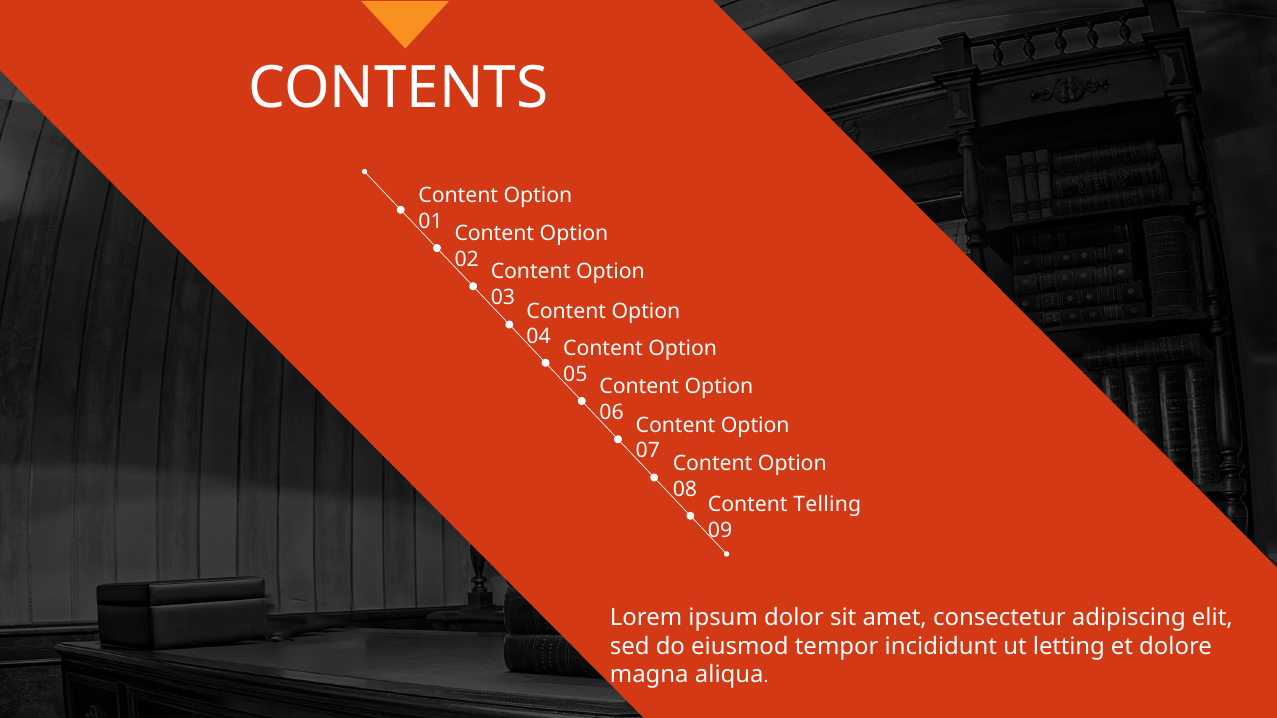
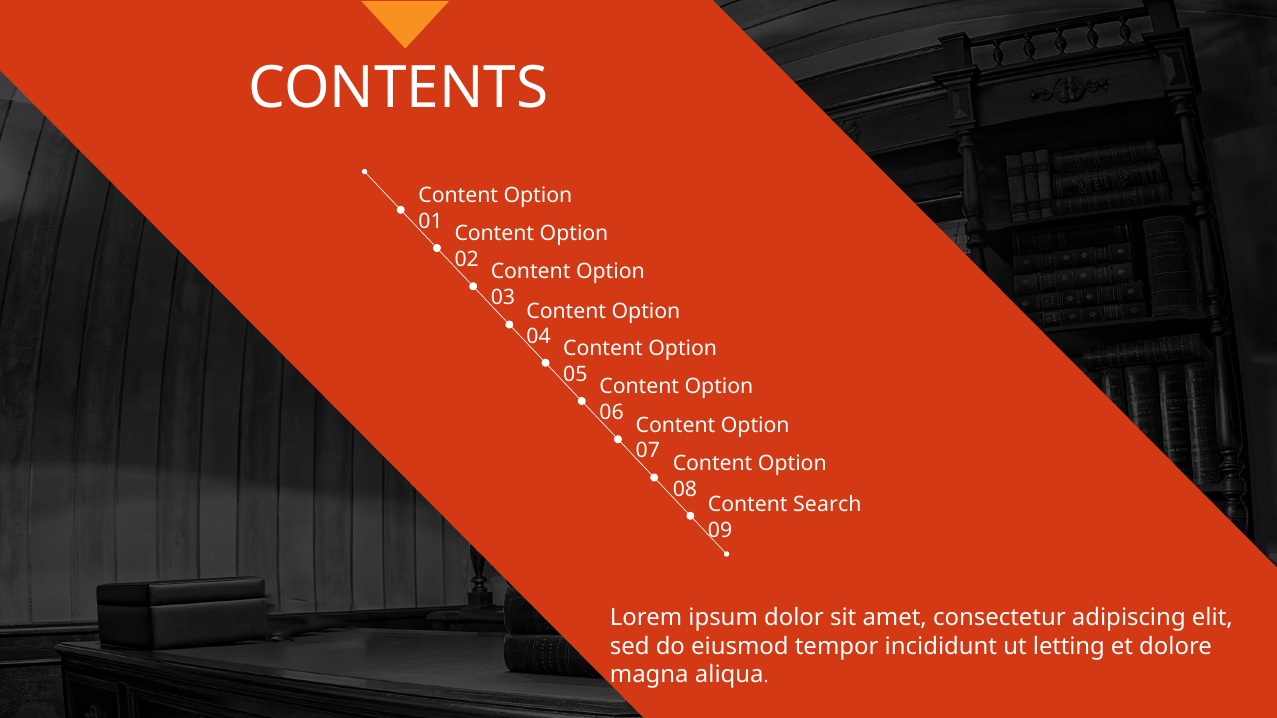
Telling: Telling -> Search (827, 505)
